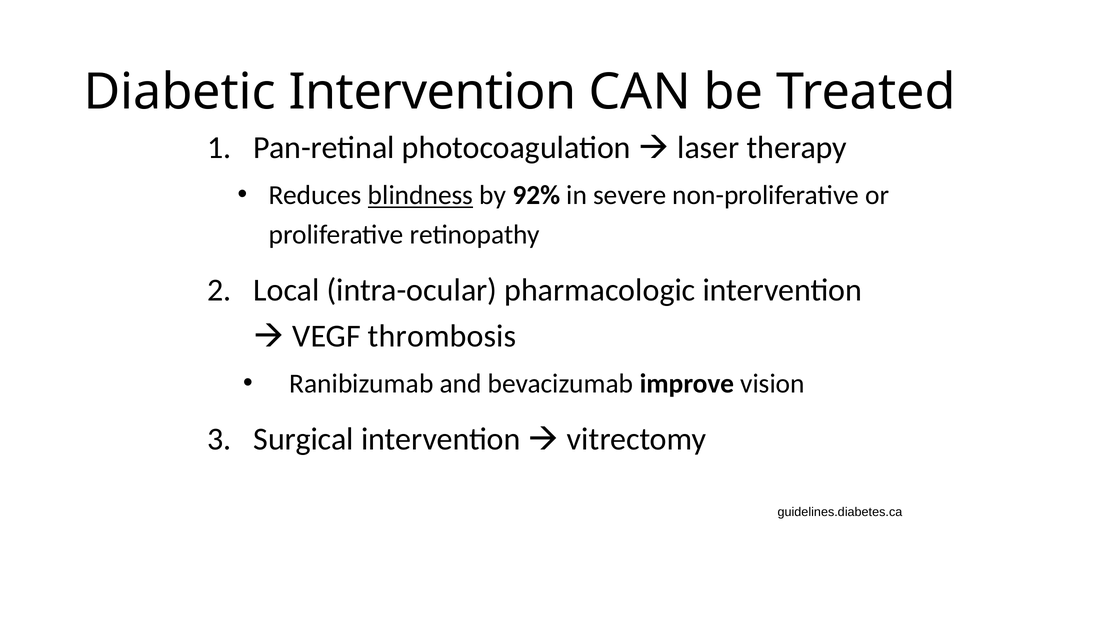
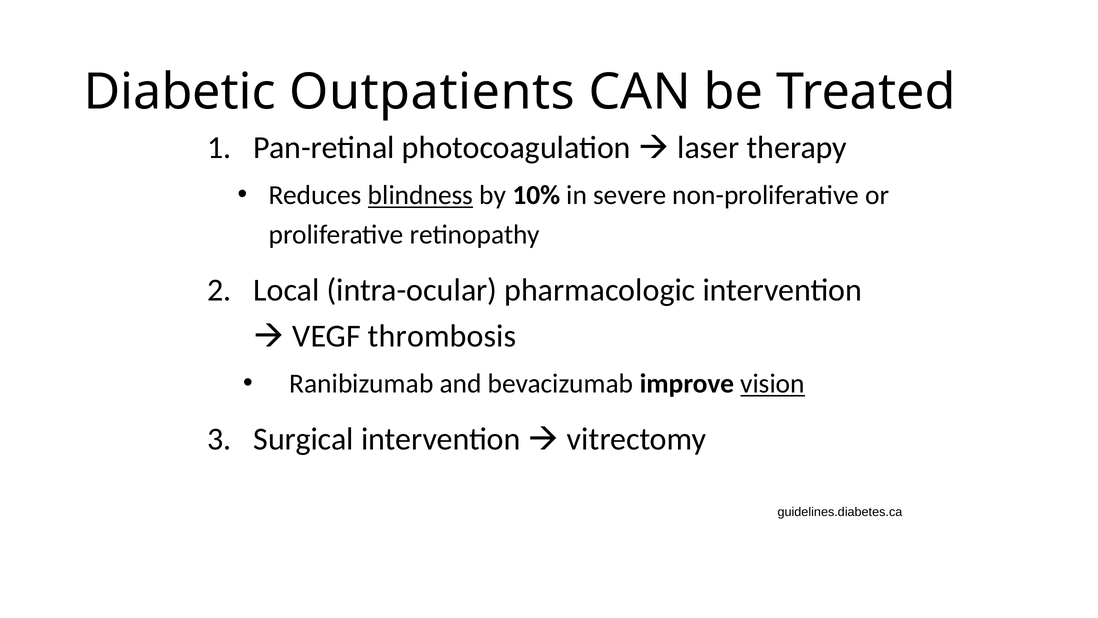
Diabetic Intervention: Intervention -> Outpatients (432, 92)
92%: 92% -> 10% (536, 195)
vision underline: none -> present (773, 384)
